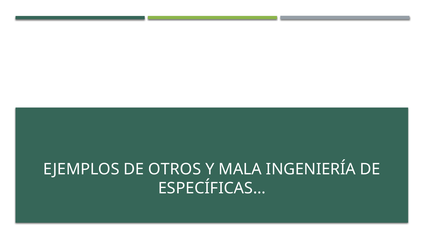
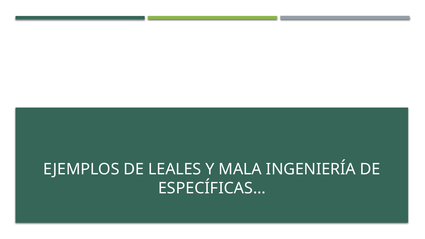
OTROS: OTROS -> LEALES (175, 169)
